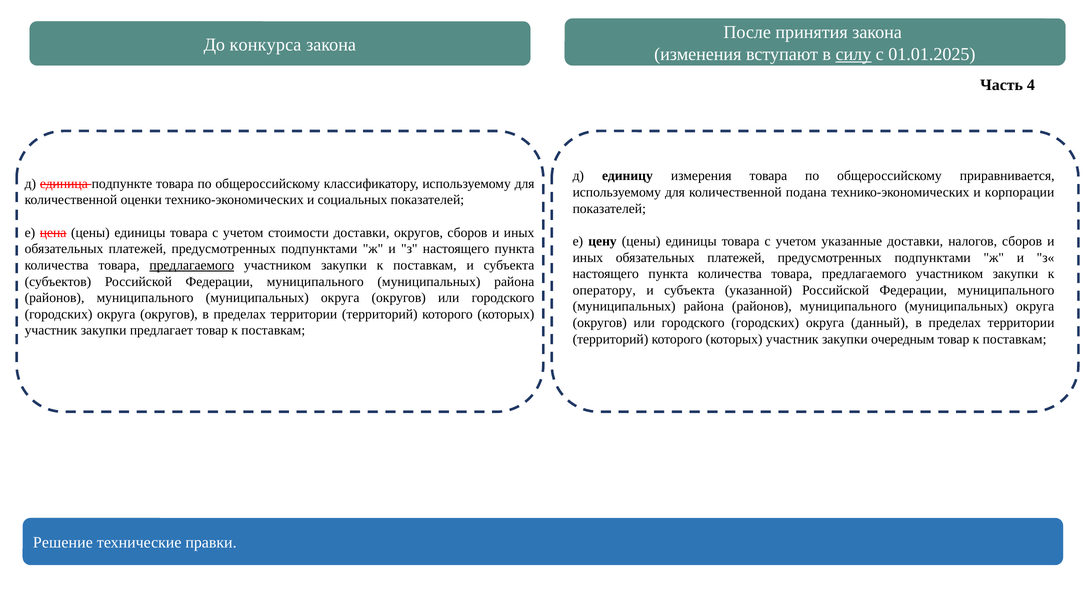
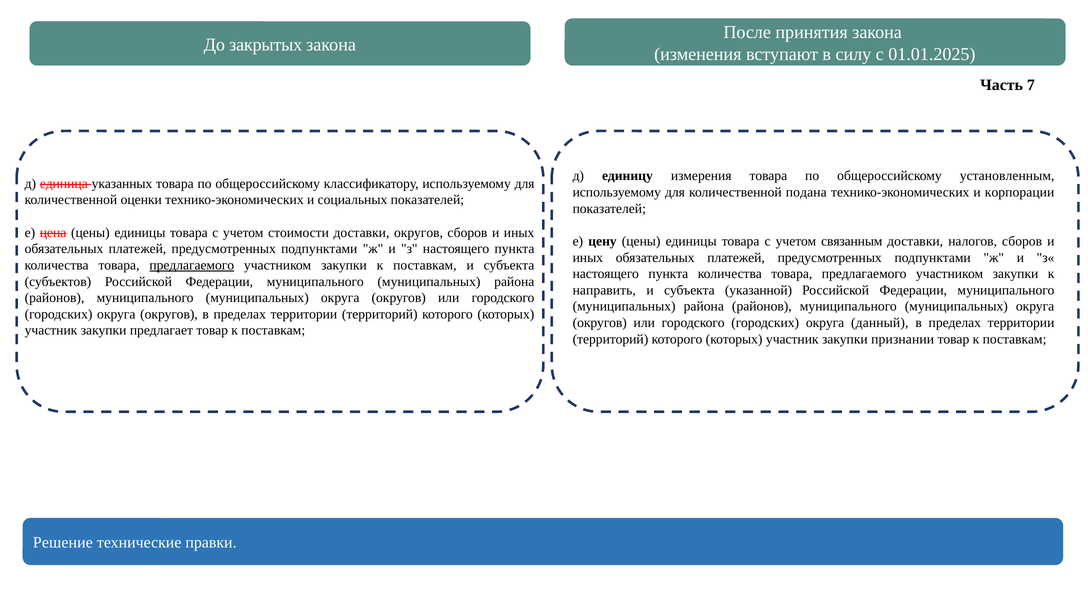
конкурса: конкурса -> закрытых (266, 45)
силу underline: present -> none (853, 54)
4: 4 -> 7 (1031, 85)
приравнивается: приравнивается -> установленным (1007, 176)
подпункте: подпункте -> указанных (122, 184)
указанные: указанные -> связанным (852, 241)
оператору: оператору -> направить (604, 290)
очередным: очередным -> признании (903, 339)
